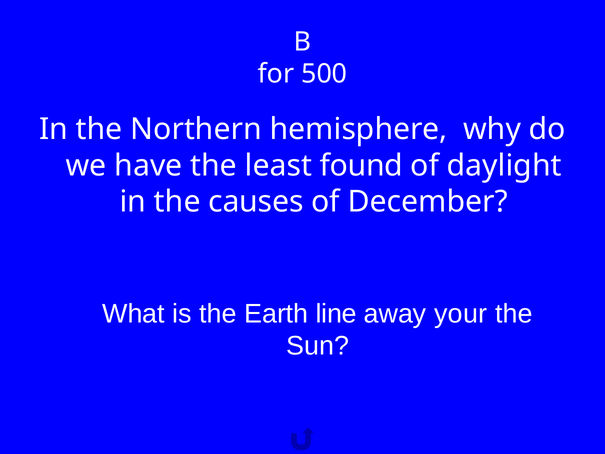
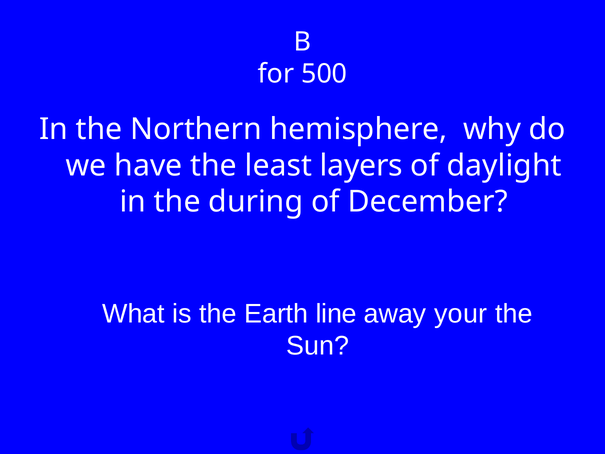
found: found -> layers (361, 165)
causes: causes -> during (256, 202)
